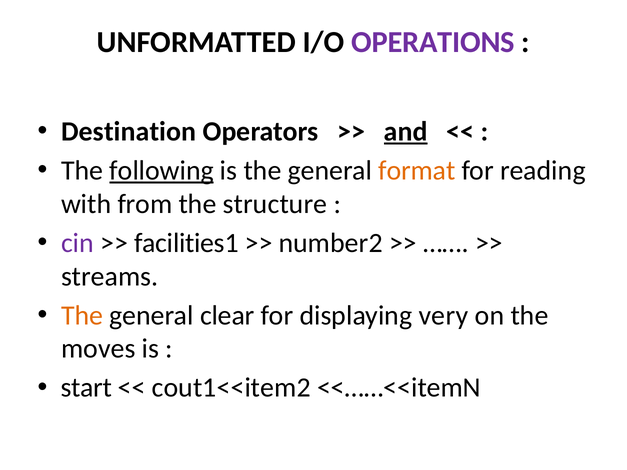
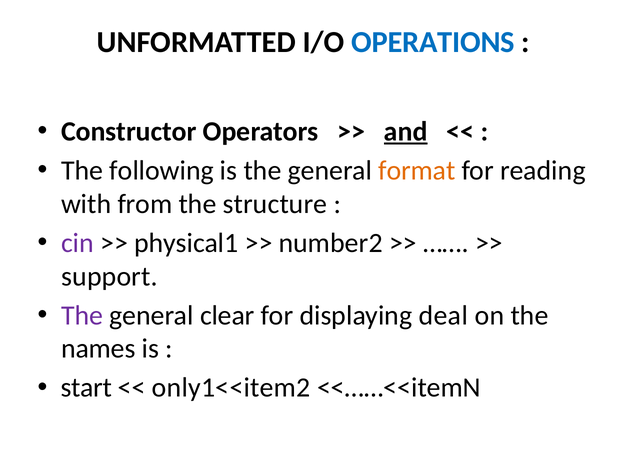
OPERATIONS colour: purple -> blue (433, 42)
Destination: Destination -> Constructor (129, 132)
following underline: present -> none (162, 171)
facilities1: facilities1 -> physical1 (186, 243)
streams: streams -> support (110, 276)
The colour: orange -> purple (82, 316)
very: very -> deal (443, 316)
moves: moves -> names (98, 349)
cout1<<item2: cout1<<item2 -> only1<<item2 (231, 388)
